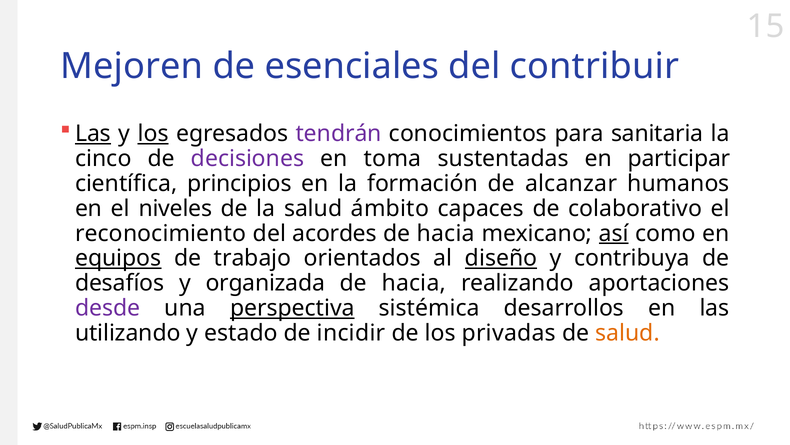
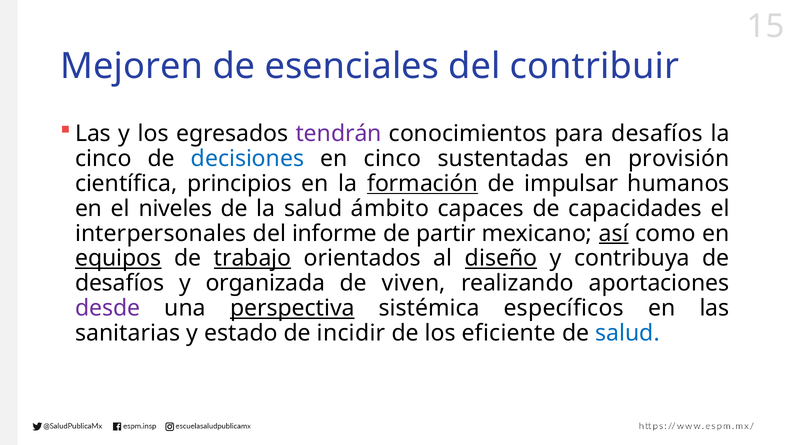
Las underline: present -> none (93, 134)
los underline: present -> none (153, 134)
para sanitaria: sanitaria -> desafíos (657, 134)
decisiones colour: purple -> blue (248, 158)
en toma: toma -> cinco (393, 158)
participar: participar -> provisión (679, 158)
formación underline: none -> present (423, 183)
alcanzar: alcanzar -> impulsar (571, 183)
colaborativo: colaborativo -> capacidades (635, 208)
reconocimiento: reconocimiento -> interpersonales (161, 233)
acordes: acordes -> informe (335, 233)
hacia: hacia -> partir (446, 233)
trabajo underline: none -> present (253, 258)
hacia: hacia -> viven (414, 283)
desarrollos: desarrollos -> específicos (564, 308)
utilizando: utilizando -> sanitarias (128, 333)
privadas: privadas -> eficiente (509, 333)
salud colour: orange -> blue (628, 333)
